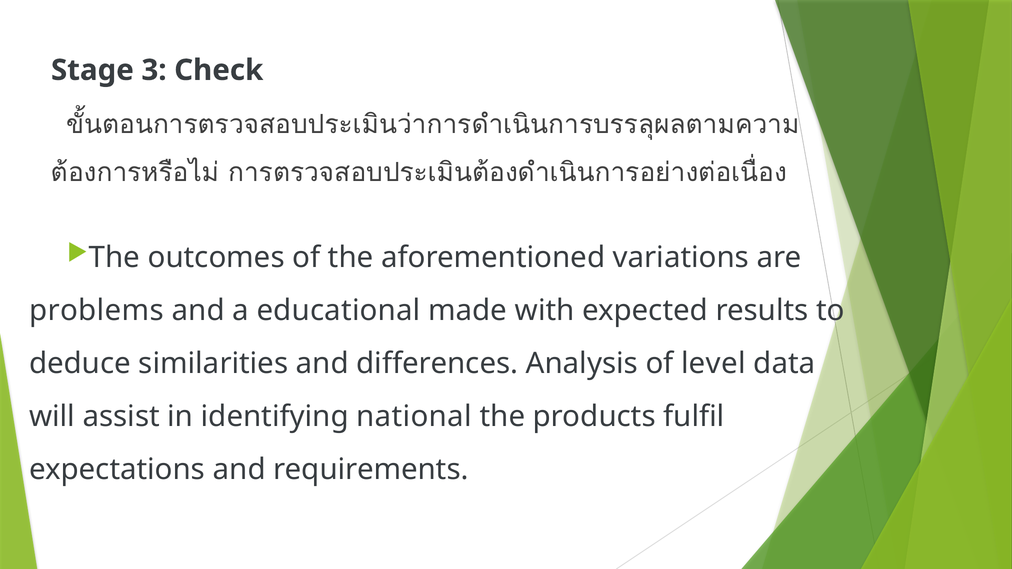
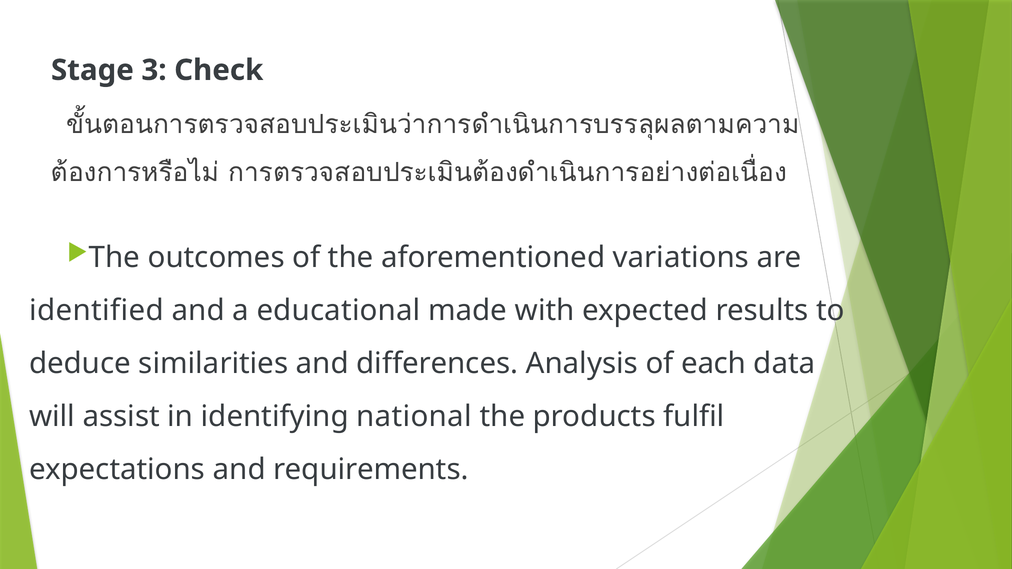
problems: problems -> identified (97, 310)
level: level -> each (714, 364)
